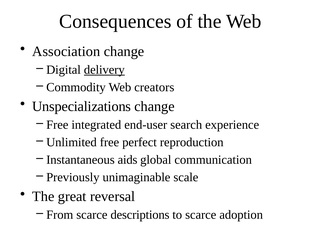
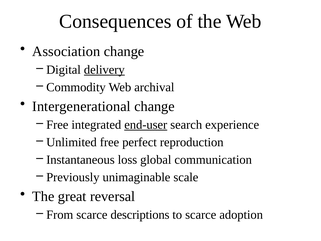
creators: creators -> archival (154, 87)
Unspecializations: Unspecializations -> Intergenerational (81, 106)
end-user underline: none -> present (146, 125)
aids: aids -> loss (127, 160)
